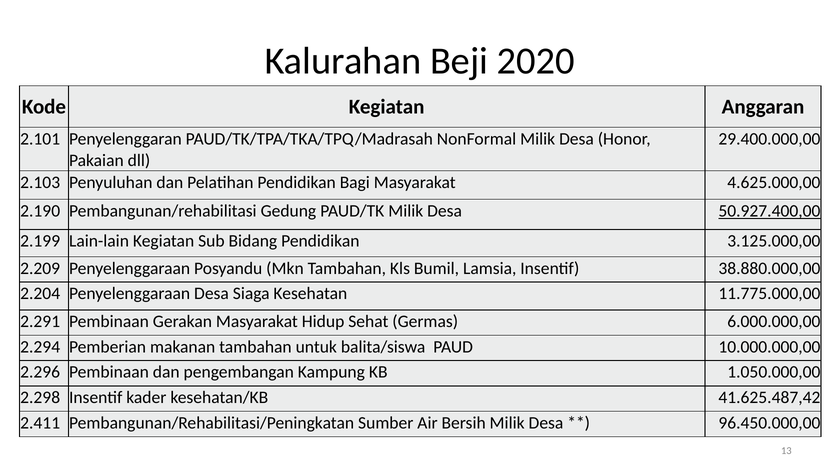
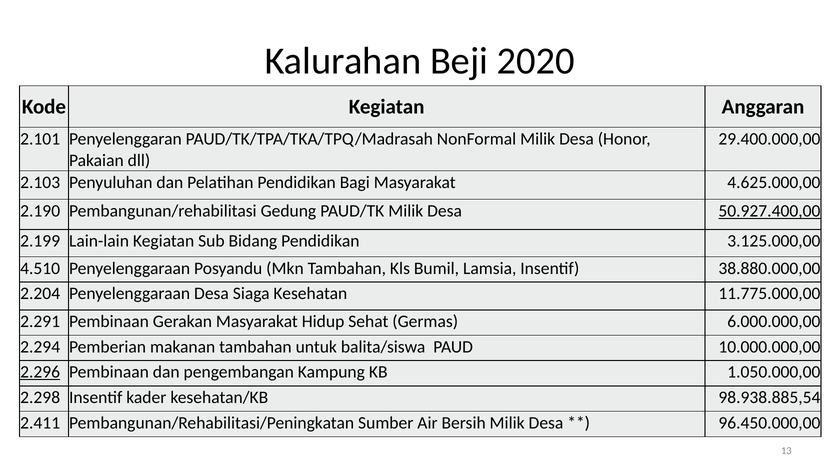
2.209: 2.209 -> 4.510 (40, 269)
2.296 underline: none -> present (40, 373)
41.625.487,42: 41.625.487,42 -> 98.938.885,54 (769, 398)
